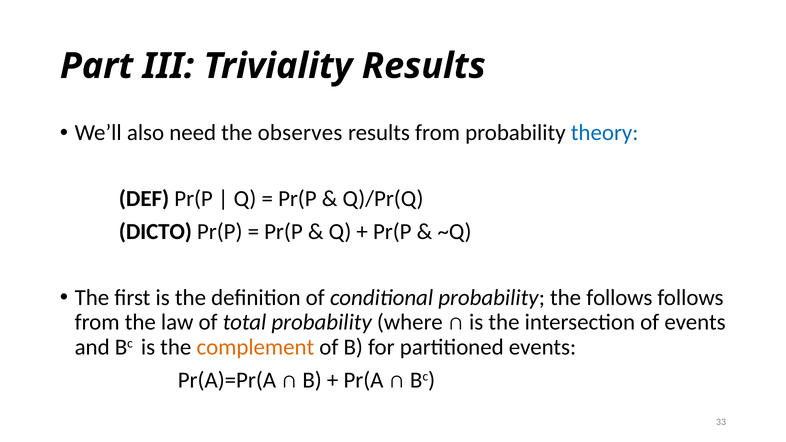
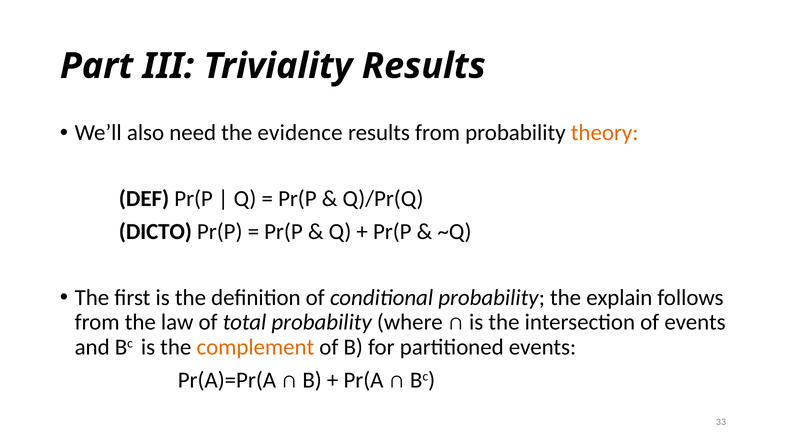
observes: observes -> evidence (300, 133)
theory colour: blue -> orange (605, 133)
the follows: follows -> explain (619, 298)
